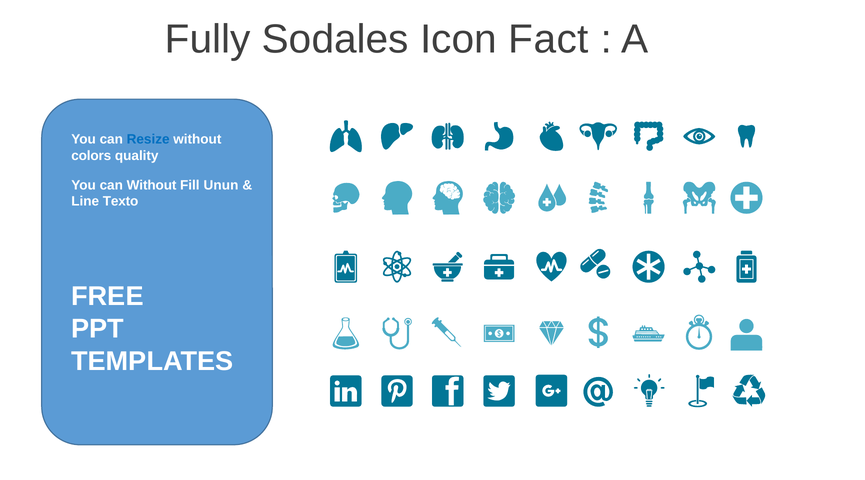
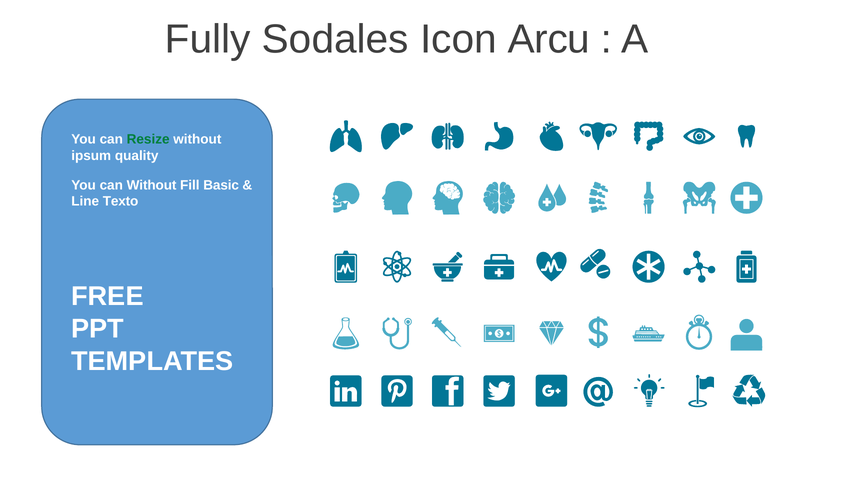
Fact: Fact -> Arcu (549, 39)
Resize colour: blue -> green (148, 140)
colors: colors -> ipsum (91, 156)
Unun: Unun -> Basic (221, 185)
